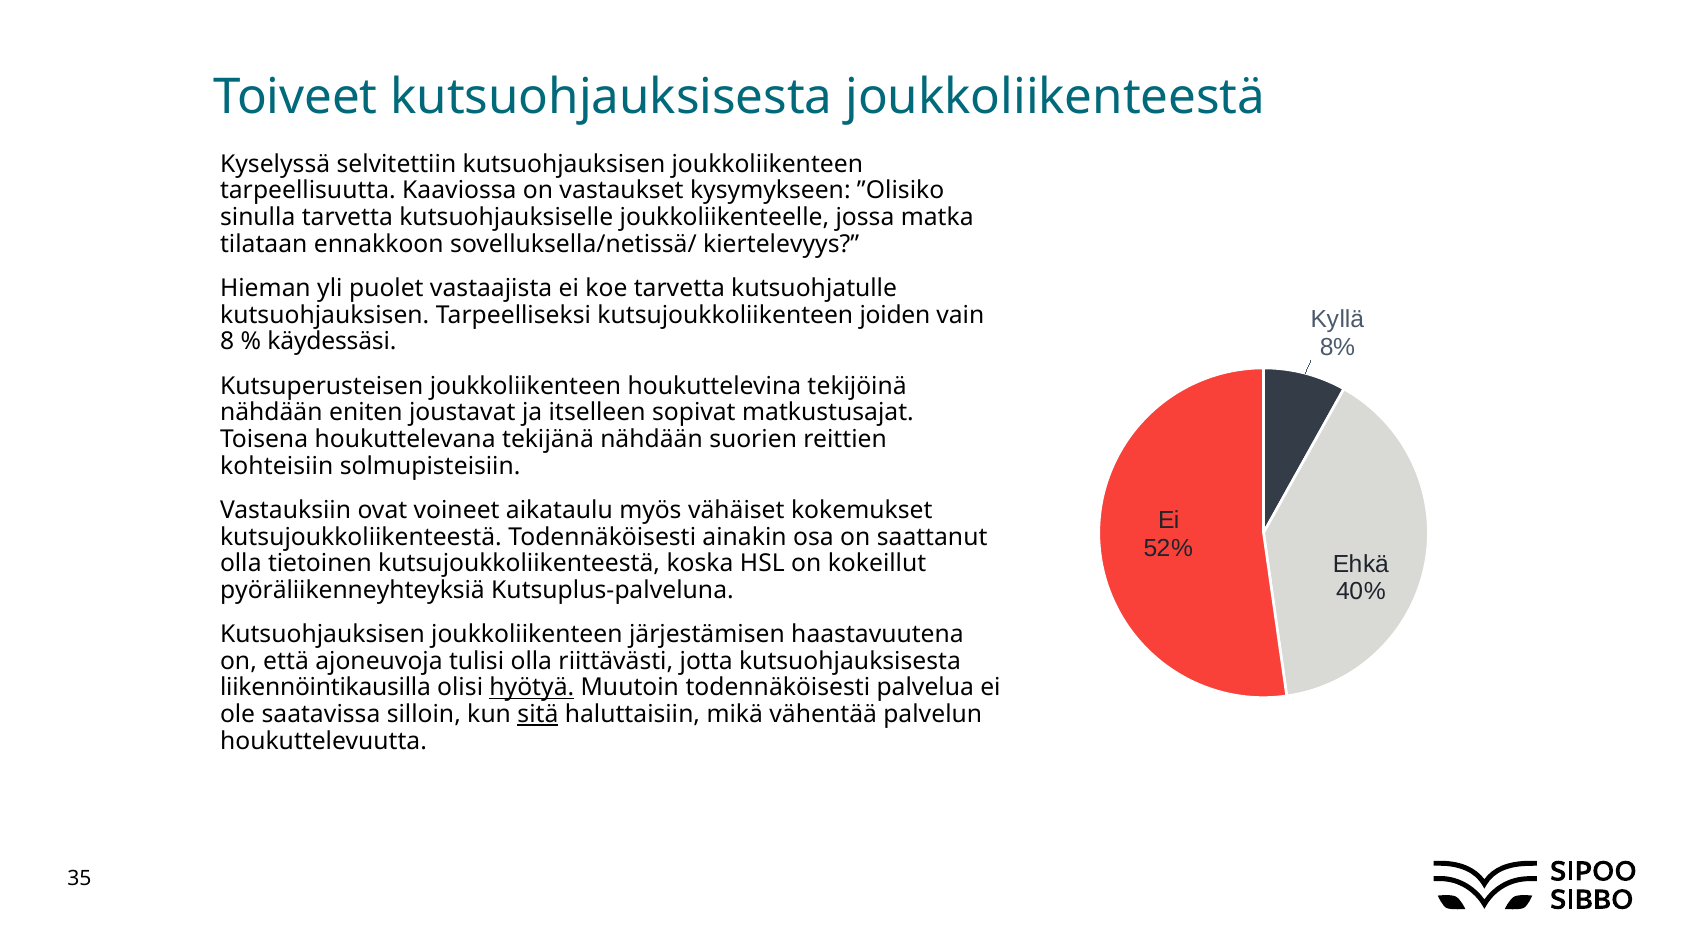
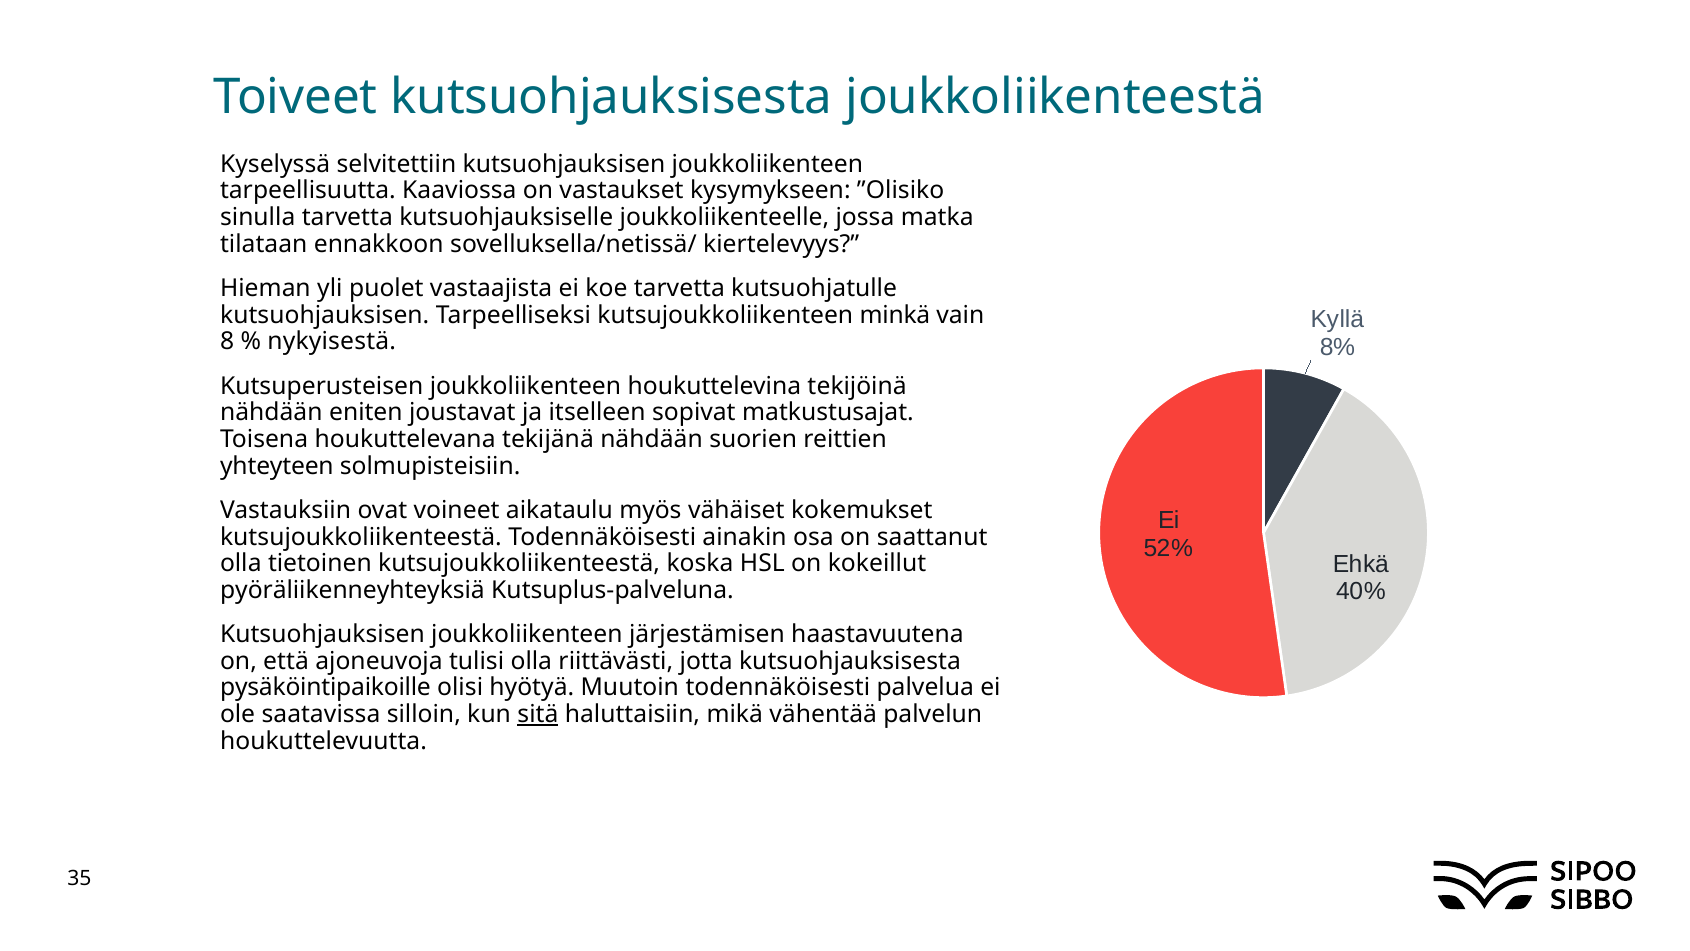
joiden: joiden -> minkä (895, 315)
käydessäsi: käydessäsi -> nykyisestä (332, 342)
kohteisiin: kohteisiin -> yhteyteen (277, 466)
liikennöintikausilla: liikennöintikausilla -> pysäköintipaikoille (325, 688)
hyötyä underline: present -> none (532, 688)
